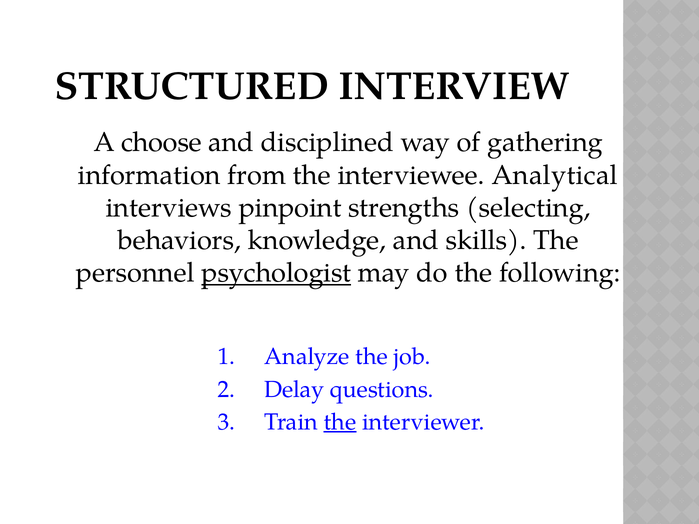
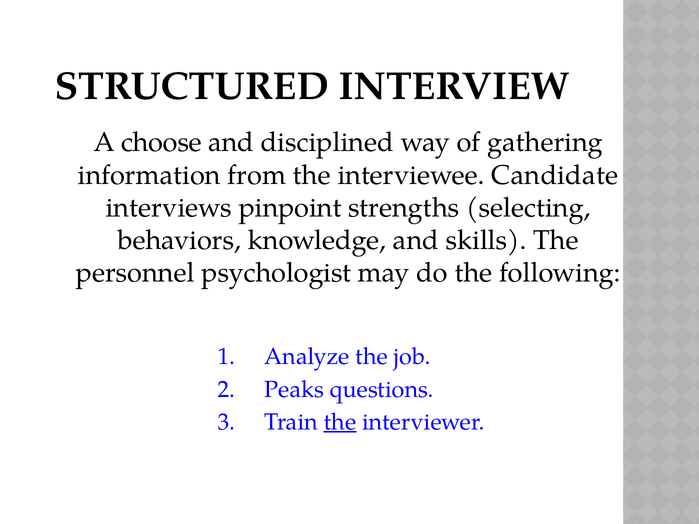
Analytical: Analytical -> Candidate (555, 175)
psychologist underline: present -> none (276, 273)
Delay: Delay -> Peaks (294, 389)
